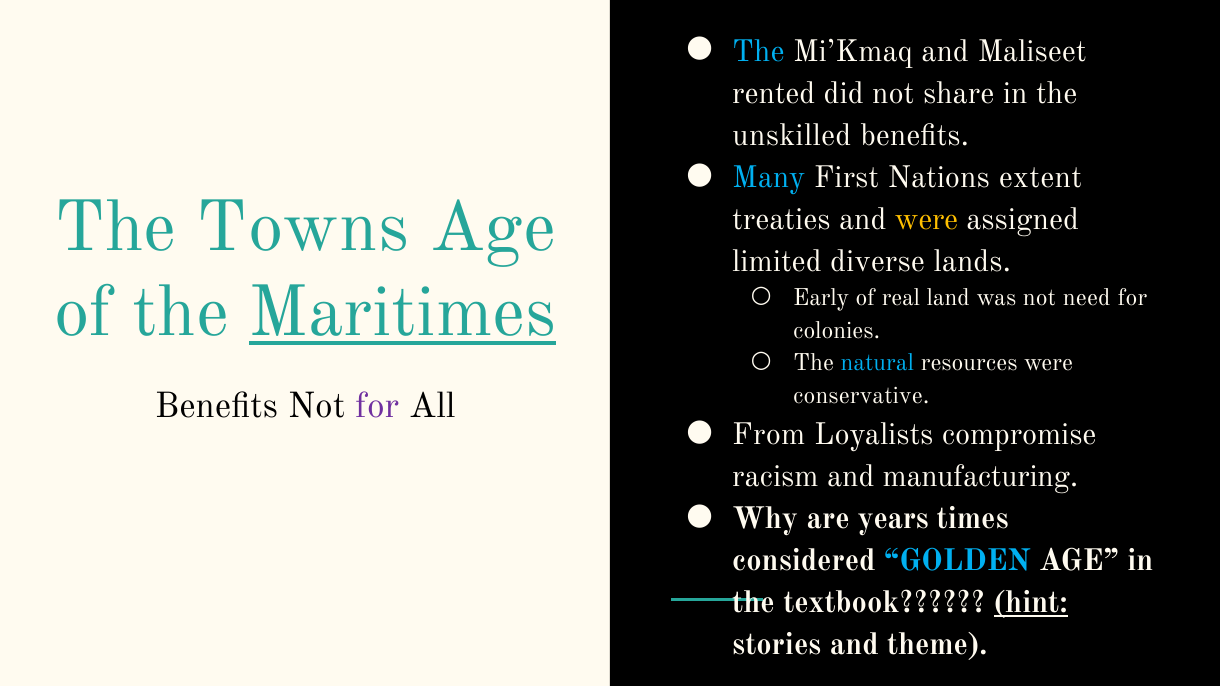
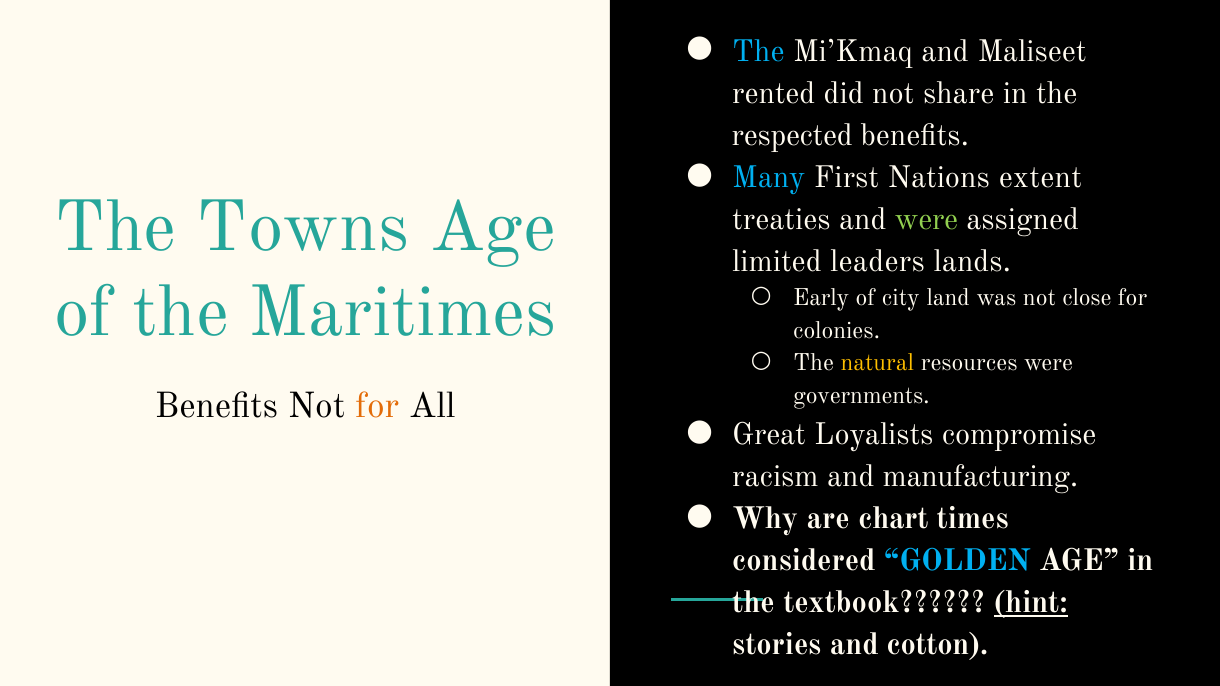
unskilled: unskilled -> respected (792, 135)
were colour: yellow -> light green (927, 219)
diverse: diverse -> leaders (878, 262)
real: real -> city (901, 298)
need: need -> close (1087, 298)
Maritimes underline: present -> none (403, 312)
natural colour: light blue -> yellow (877, 363)
conservative: conservative -> governments (862, 396)
for colour: purple -> orange (377, 406)
From: From -> Great (769, 434)
years: years -> chart (893, 519)
theme: theme -> cotton (938, 645)
